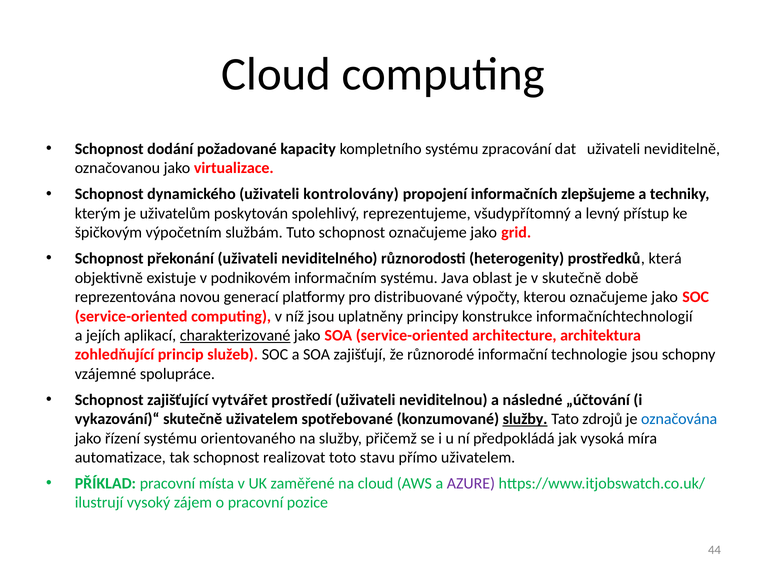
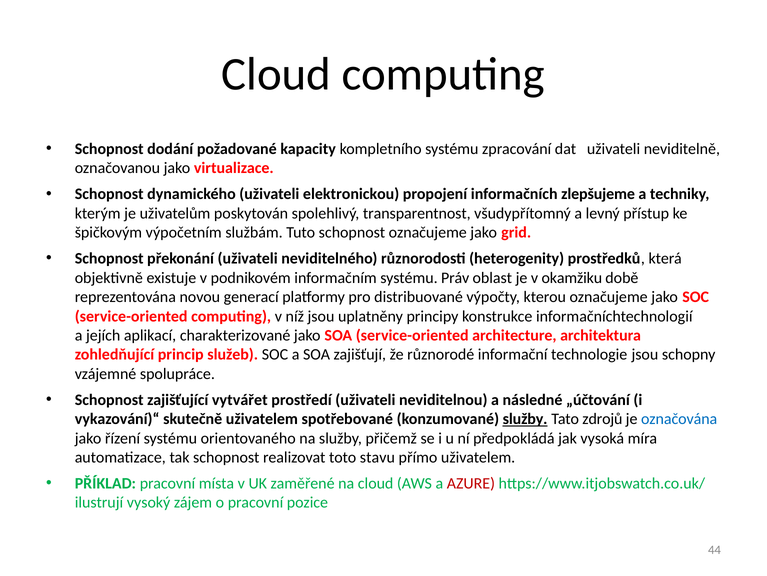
kontrolovány: kontrolovány -> elektronickou (351, 194)
reprezentujeme: reprezentujeme -> transparentnost (417, 213)
Java: Java -> Práv (455, 277)
v skutečně: skutečně -> okamžiku (572, 277)
charakterizované underline: present -> none (235, 335)
AZURE colour: purple -> red (471, 483)
